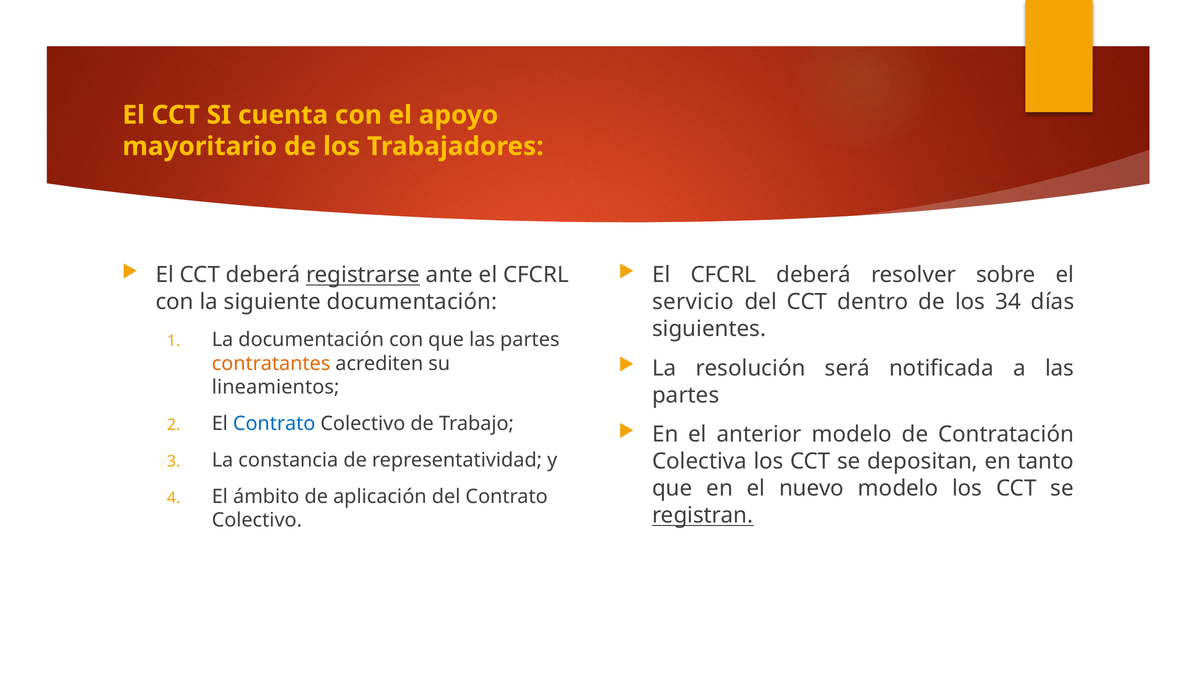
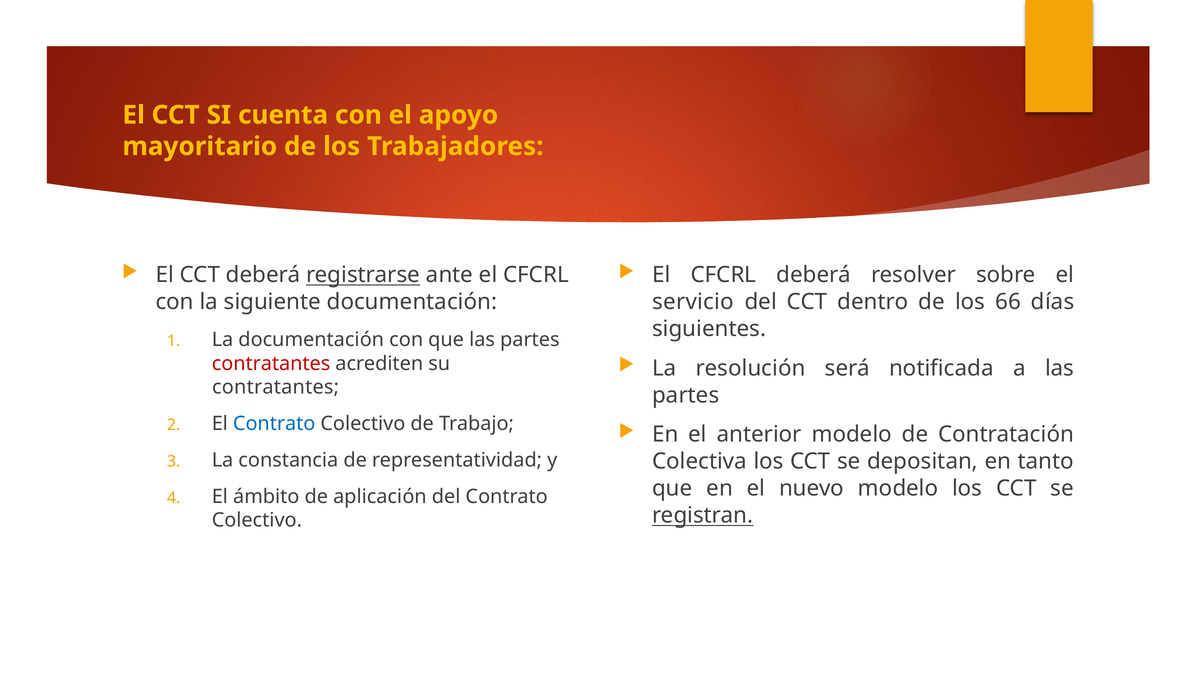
34: 34 -> 66 (1008, 302)
contratantes colour: orange -> red (271, 364)
lineamientos: lineamientos -> contratantes (276, 388)
